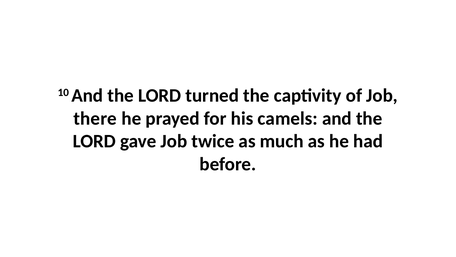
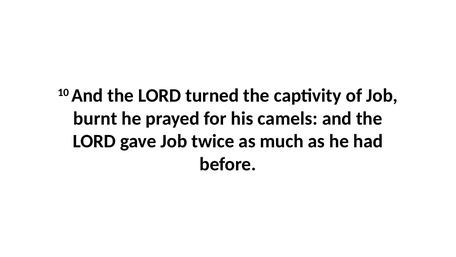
there: there -> burnt (95, 118)
